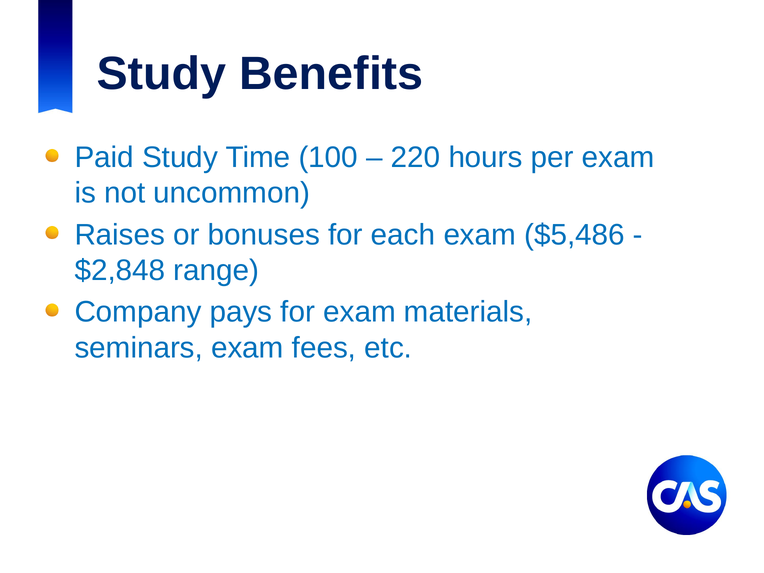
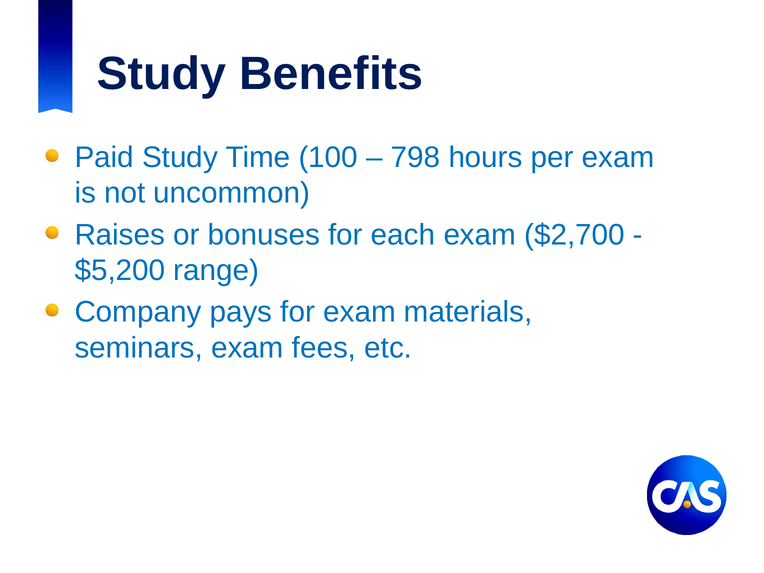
220: 220 -> 798 (416, 157)
$5,486: $5,486 -> $2,700 (574, 235)
$2,848: $2,848 -> $5,200 (120, 270)
